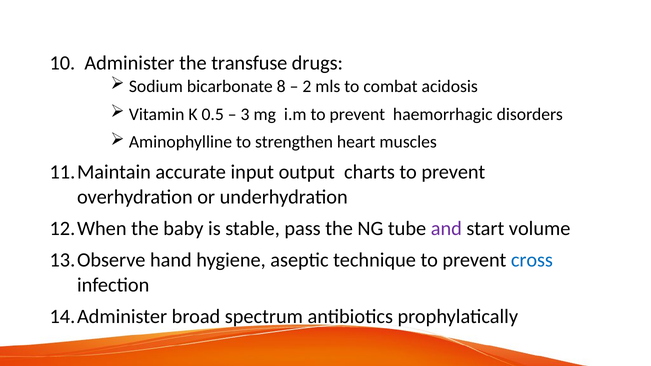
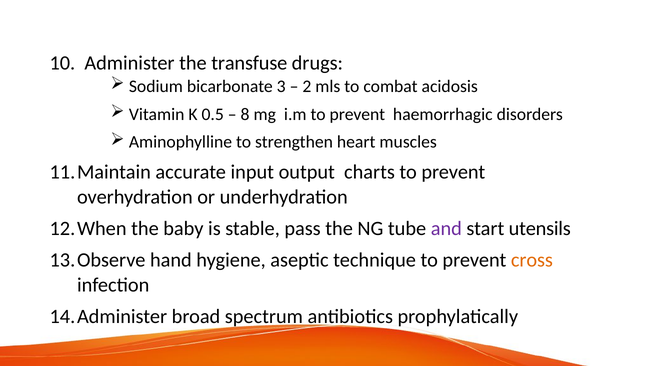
8: 8 -> 3 (281, 86)
3: 3 -> 8 (245, 114)
volume: volume -> utensils (540, 229)
cross colour: blue -> orange (532, 260)
